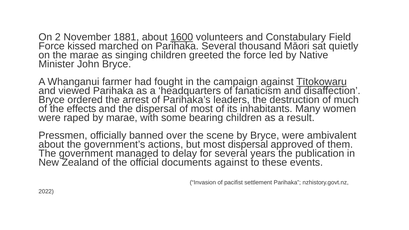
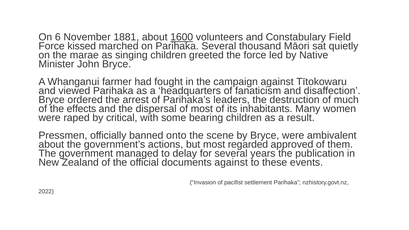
2: 2 -> 6 (58, 37)
Tītokowaru underline: present -> none (322, 82)
by marae: marae -> critical (122, 118)
over: over -> onto (176, 136)
most dispersal: dispersal -> regarded (248, 145)
